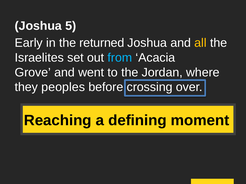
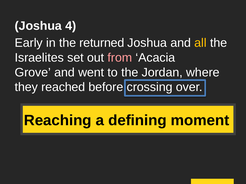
5: 5 -> 4 (71, 26)
from colour: light blue -> pink (120, 58)
peoples: peoples -> reached (63, 87)
